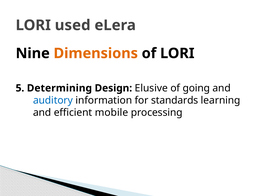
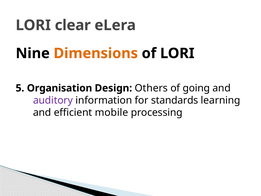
used: used -> clear (73, 25)
Determining: Determining -> Organisation (60, 88)
Elusive: Elusive -> Others (151, 88)
auditory colour: blue -> purple (53, 100)
